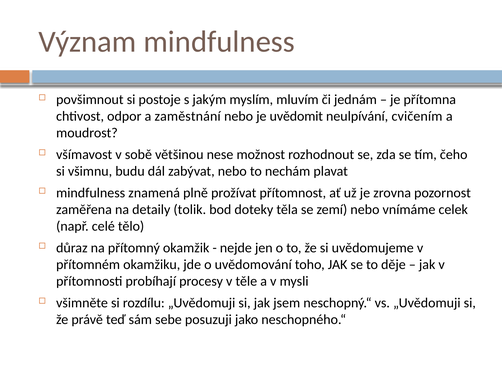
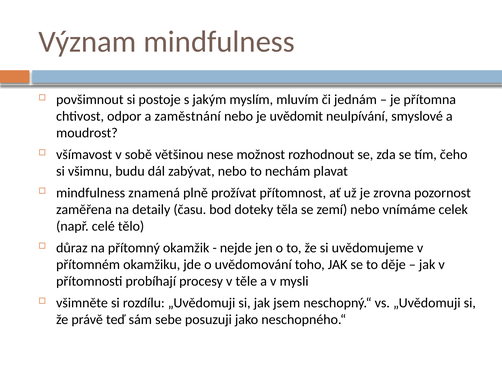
cvičením: cvičením -> smyslové (417, 116)
tolik: tolik -> času (190, 210)
